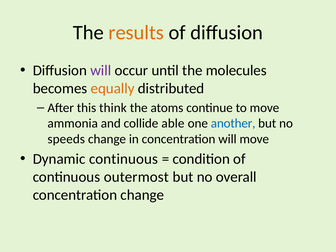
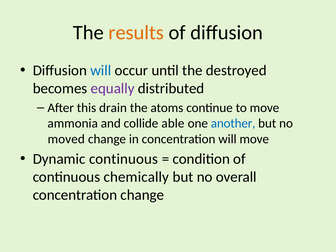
will colour: purple -> blue (101, 70)
molecules: molecules -> destroyed (236, 70)
equally colour: orange -> purple (113, 88)
think: think -> drain (113, 108)
speeds: speeds -> moved (66, 139)
outermost: outermost -> chemically (136, 177)
